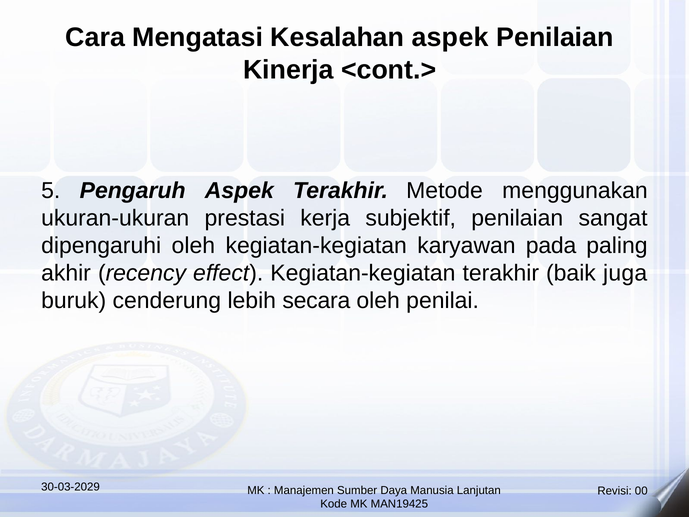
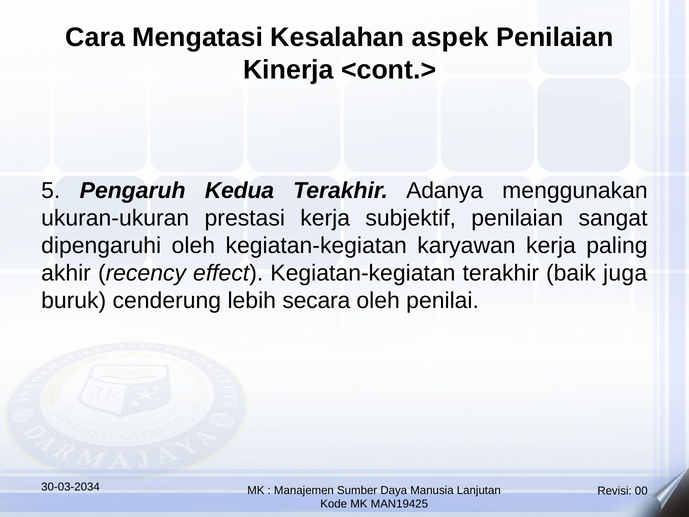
Pengaruh Aspek: Aspek -> Kedua (239, 190)
Metode: Metode -> Adanya (445, 190)
karyawan pada: pada -> kerja (551, 245)
30-03-2029: 30-03-2029 -> 30-03-2034 (71, 487)
